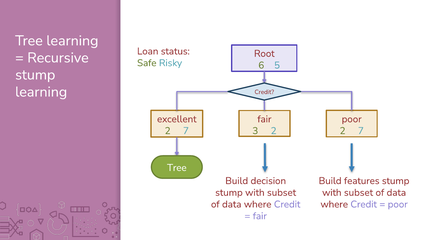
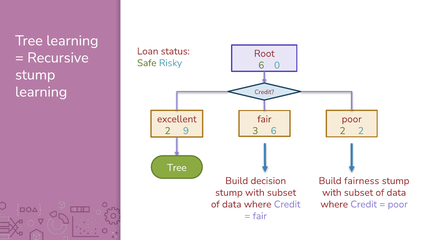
5: 5 -> 0 (277, 65)
7: 7 -> 9 (186, 131)
7: 7 -> 2 (361, 131)
3 2: 2 -> 6 (274, 131)
features: features -> fairness (362, 181)
